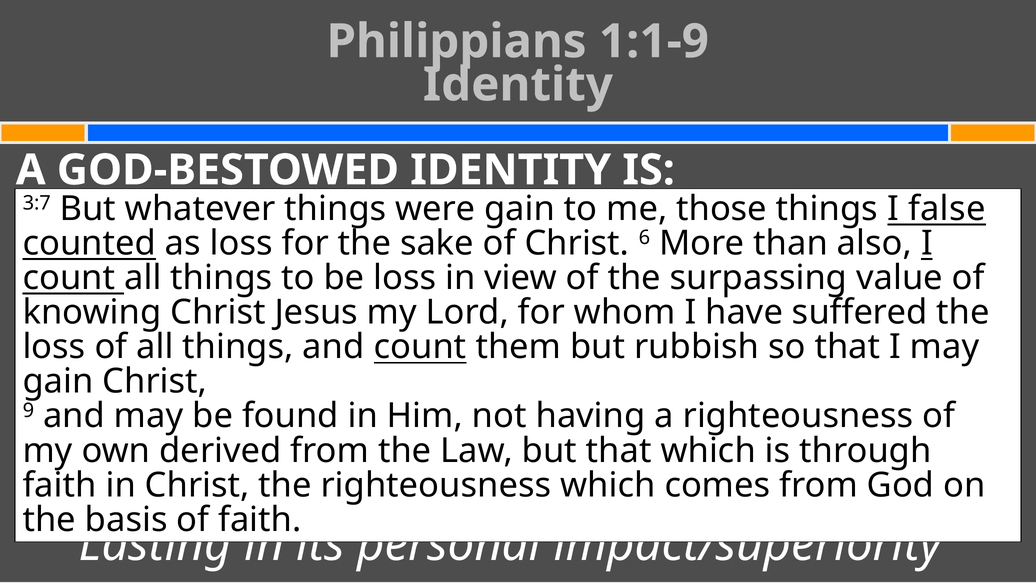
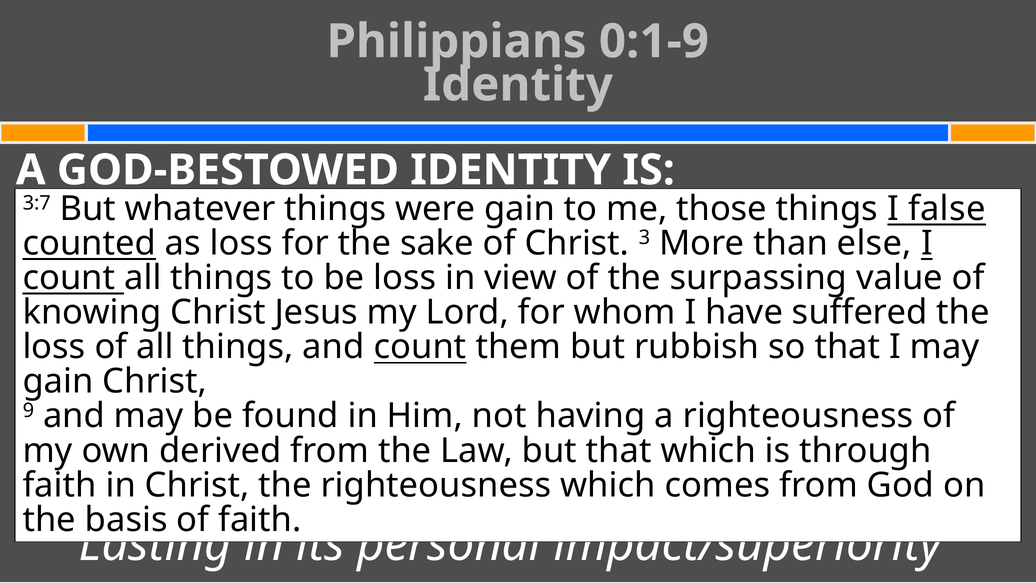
1:1-9: 1:1-9 -> 0:1-9 (654, 42)
6: 6 -> 3 (644, 238)
also: also -> else (874, 243)
